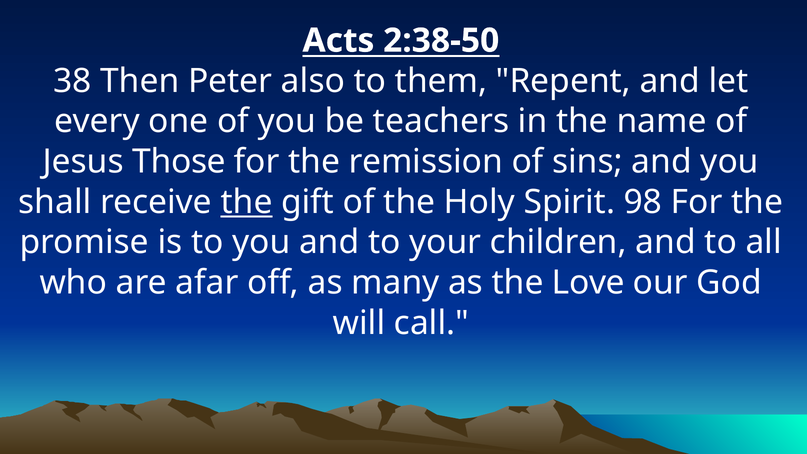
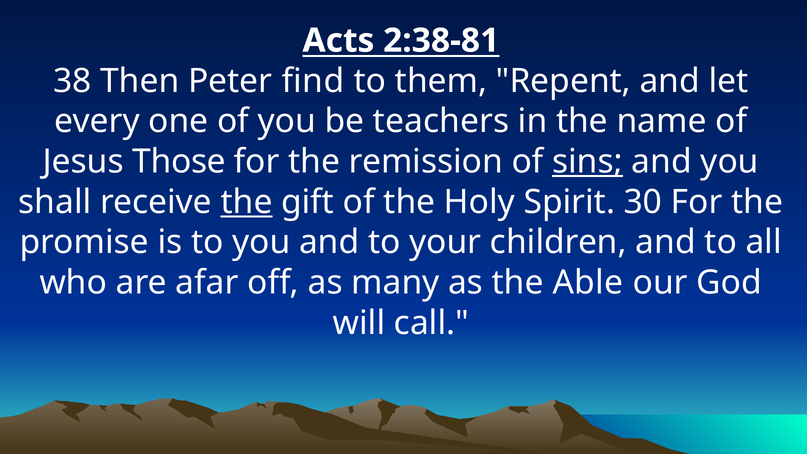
2:38-50: 2:38-50 -> 2:38-81 (441, 41)
also: also -> find (313, 81)
sins underline: none -> present (587, 162)
98: 98 -> 30 (643, 202)
Love: Love -> Able (588, 283)
